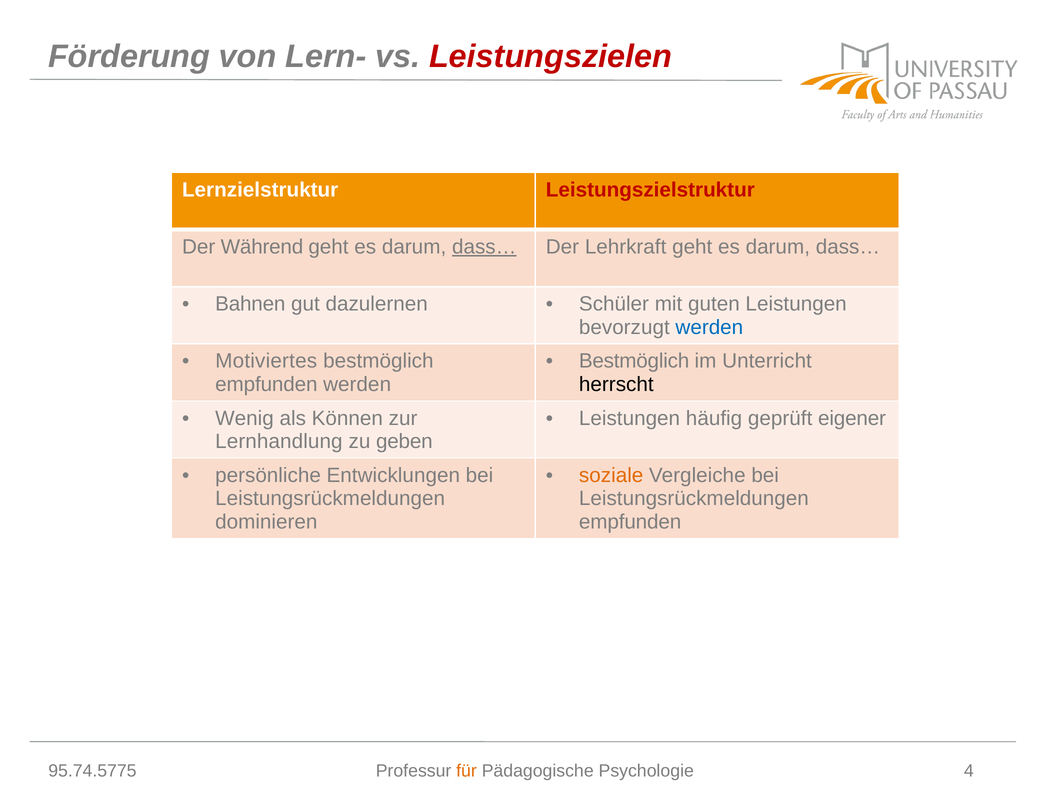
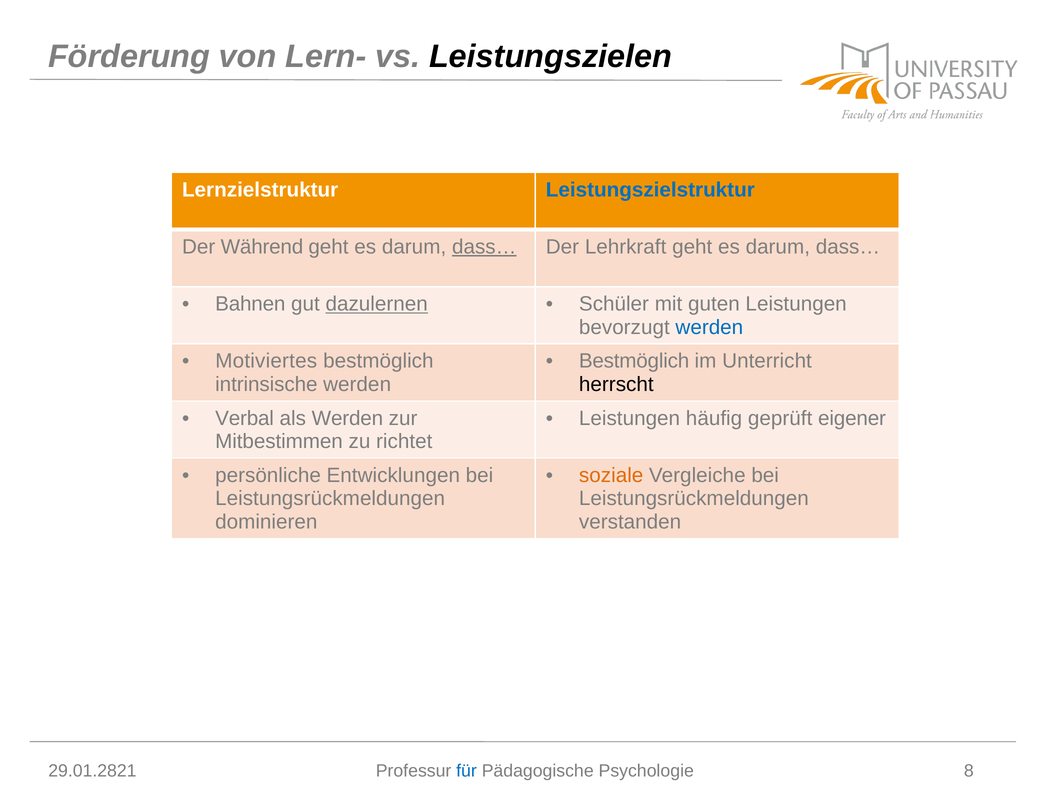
Leistungszielen colour: red -> black (551, 57)
Leistungszielstruktur colour: red -> blue (650, 190)
dazulernen underline: none -> present (377, 304)
empfunden: empfunden -> intrinsische (266, 384)
Wenig: Wenig -> Verbal (245, 418)
als Können: Können -> Werden (347, 418)
Lernhandlung: Lernhandlung -> Mitbestimmen (279, 441)
geben: geben -> richtet (404, 441)
empfunden: empfunden -> verstanden (630, 521)
95.74.5775: 95.74.5775 -> 29.01.2821 (92, 771)
für colour: orange -> blue (467, 771)
4: 4 -> 8 (969, 771)
